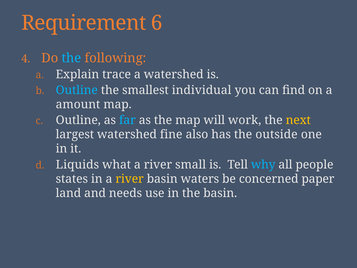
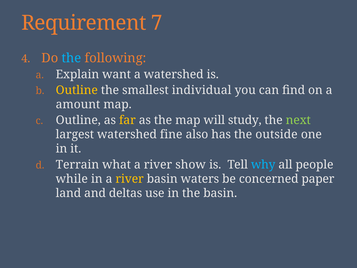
6: 6 -> 7 (157, 23)
trace: trace -> want (117, 74)
Outline colour: light blue -> yellow (77, 90)
far colour: light blue -> yellow (127, 120)
work: work -> study (245, 120)
next colour: yellow -> light green (298, 120)
Liquids: Liquids -> Terrain (77, 164)
small: small -> show (191, 164)
states: states -> while (72, 179)
needs: needs -> deltas (126, 193)
